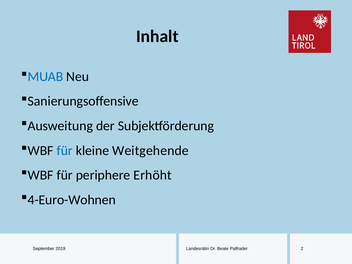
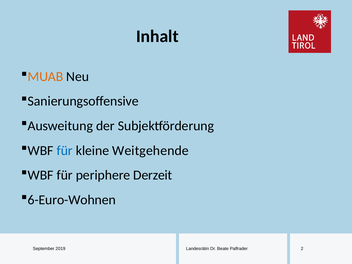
MUAB colour: blue -> orange (45, 77)
Erhöht: Erhöht -> Derzeit (153, 175)
4-Euro-Wohnen: 4-Euro-Wohnen -> 6-Euro-Wohnen (72, 200)
